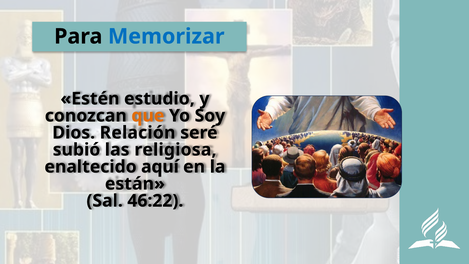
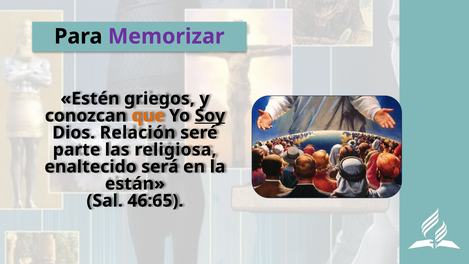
Memorizar colour: blue -> purple (166, 36)
estudio: estudio -> griegos (159, 99)
Soy underline: none -> present (210, 116)
subió: subió -> parte (77, 150)
aquí: aquí -> será (160, 167)
46:22: 46:22 -> 46:65 (155, 201)
